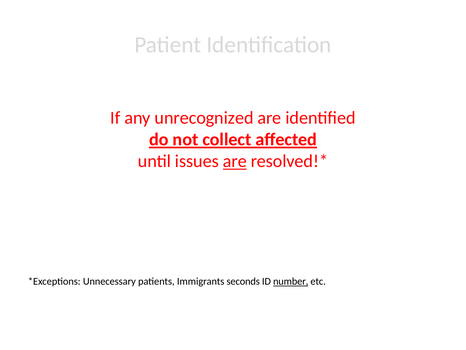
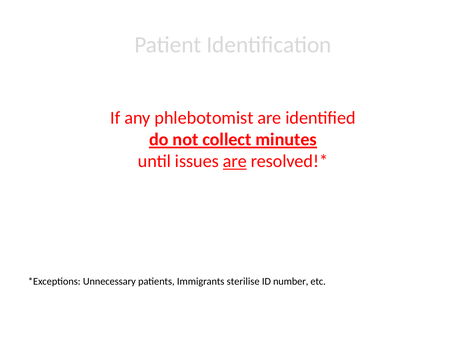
unrecognized: unrecognized -> phlebotomist (204, 118)
affected: affected -> minutes (286, 139)
seconds: seconds -> sterilise (243, 281)
number underline: present -> none (291, 281)
